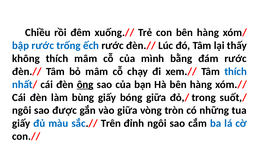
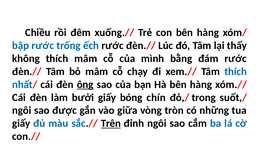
bùng: bùng -> bưởi (83, 97)
bóng giữa: giữa -> chín (156, 97)
Trên underline: none -> present (111, 123)
